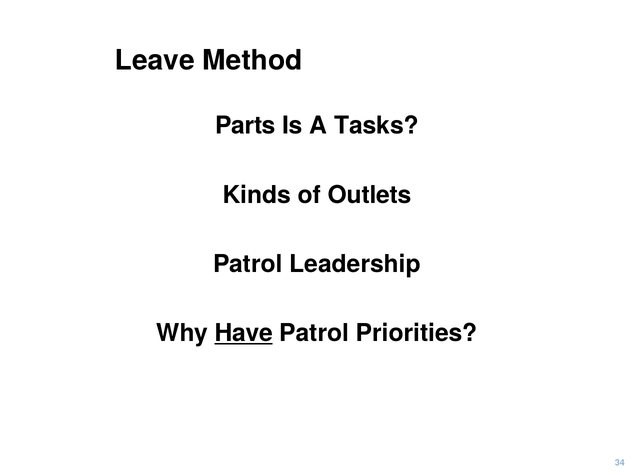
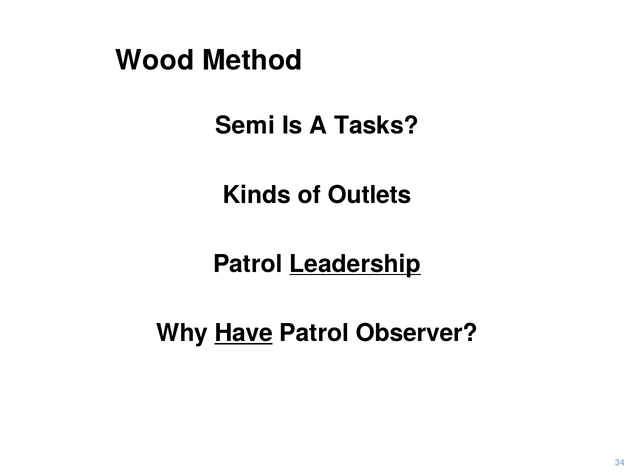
Leave: Leave -> Wood (155, 61)
Parts: Parts -> Semi (245, 126)
Leadership underline: none -> present (355, 264)
Priorities: Priorities -> Observer (417, 333)
